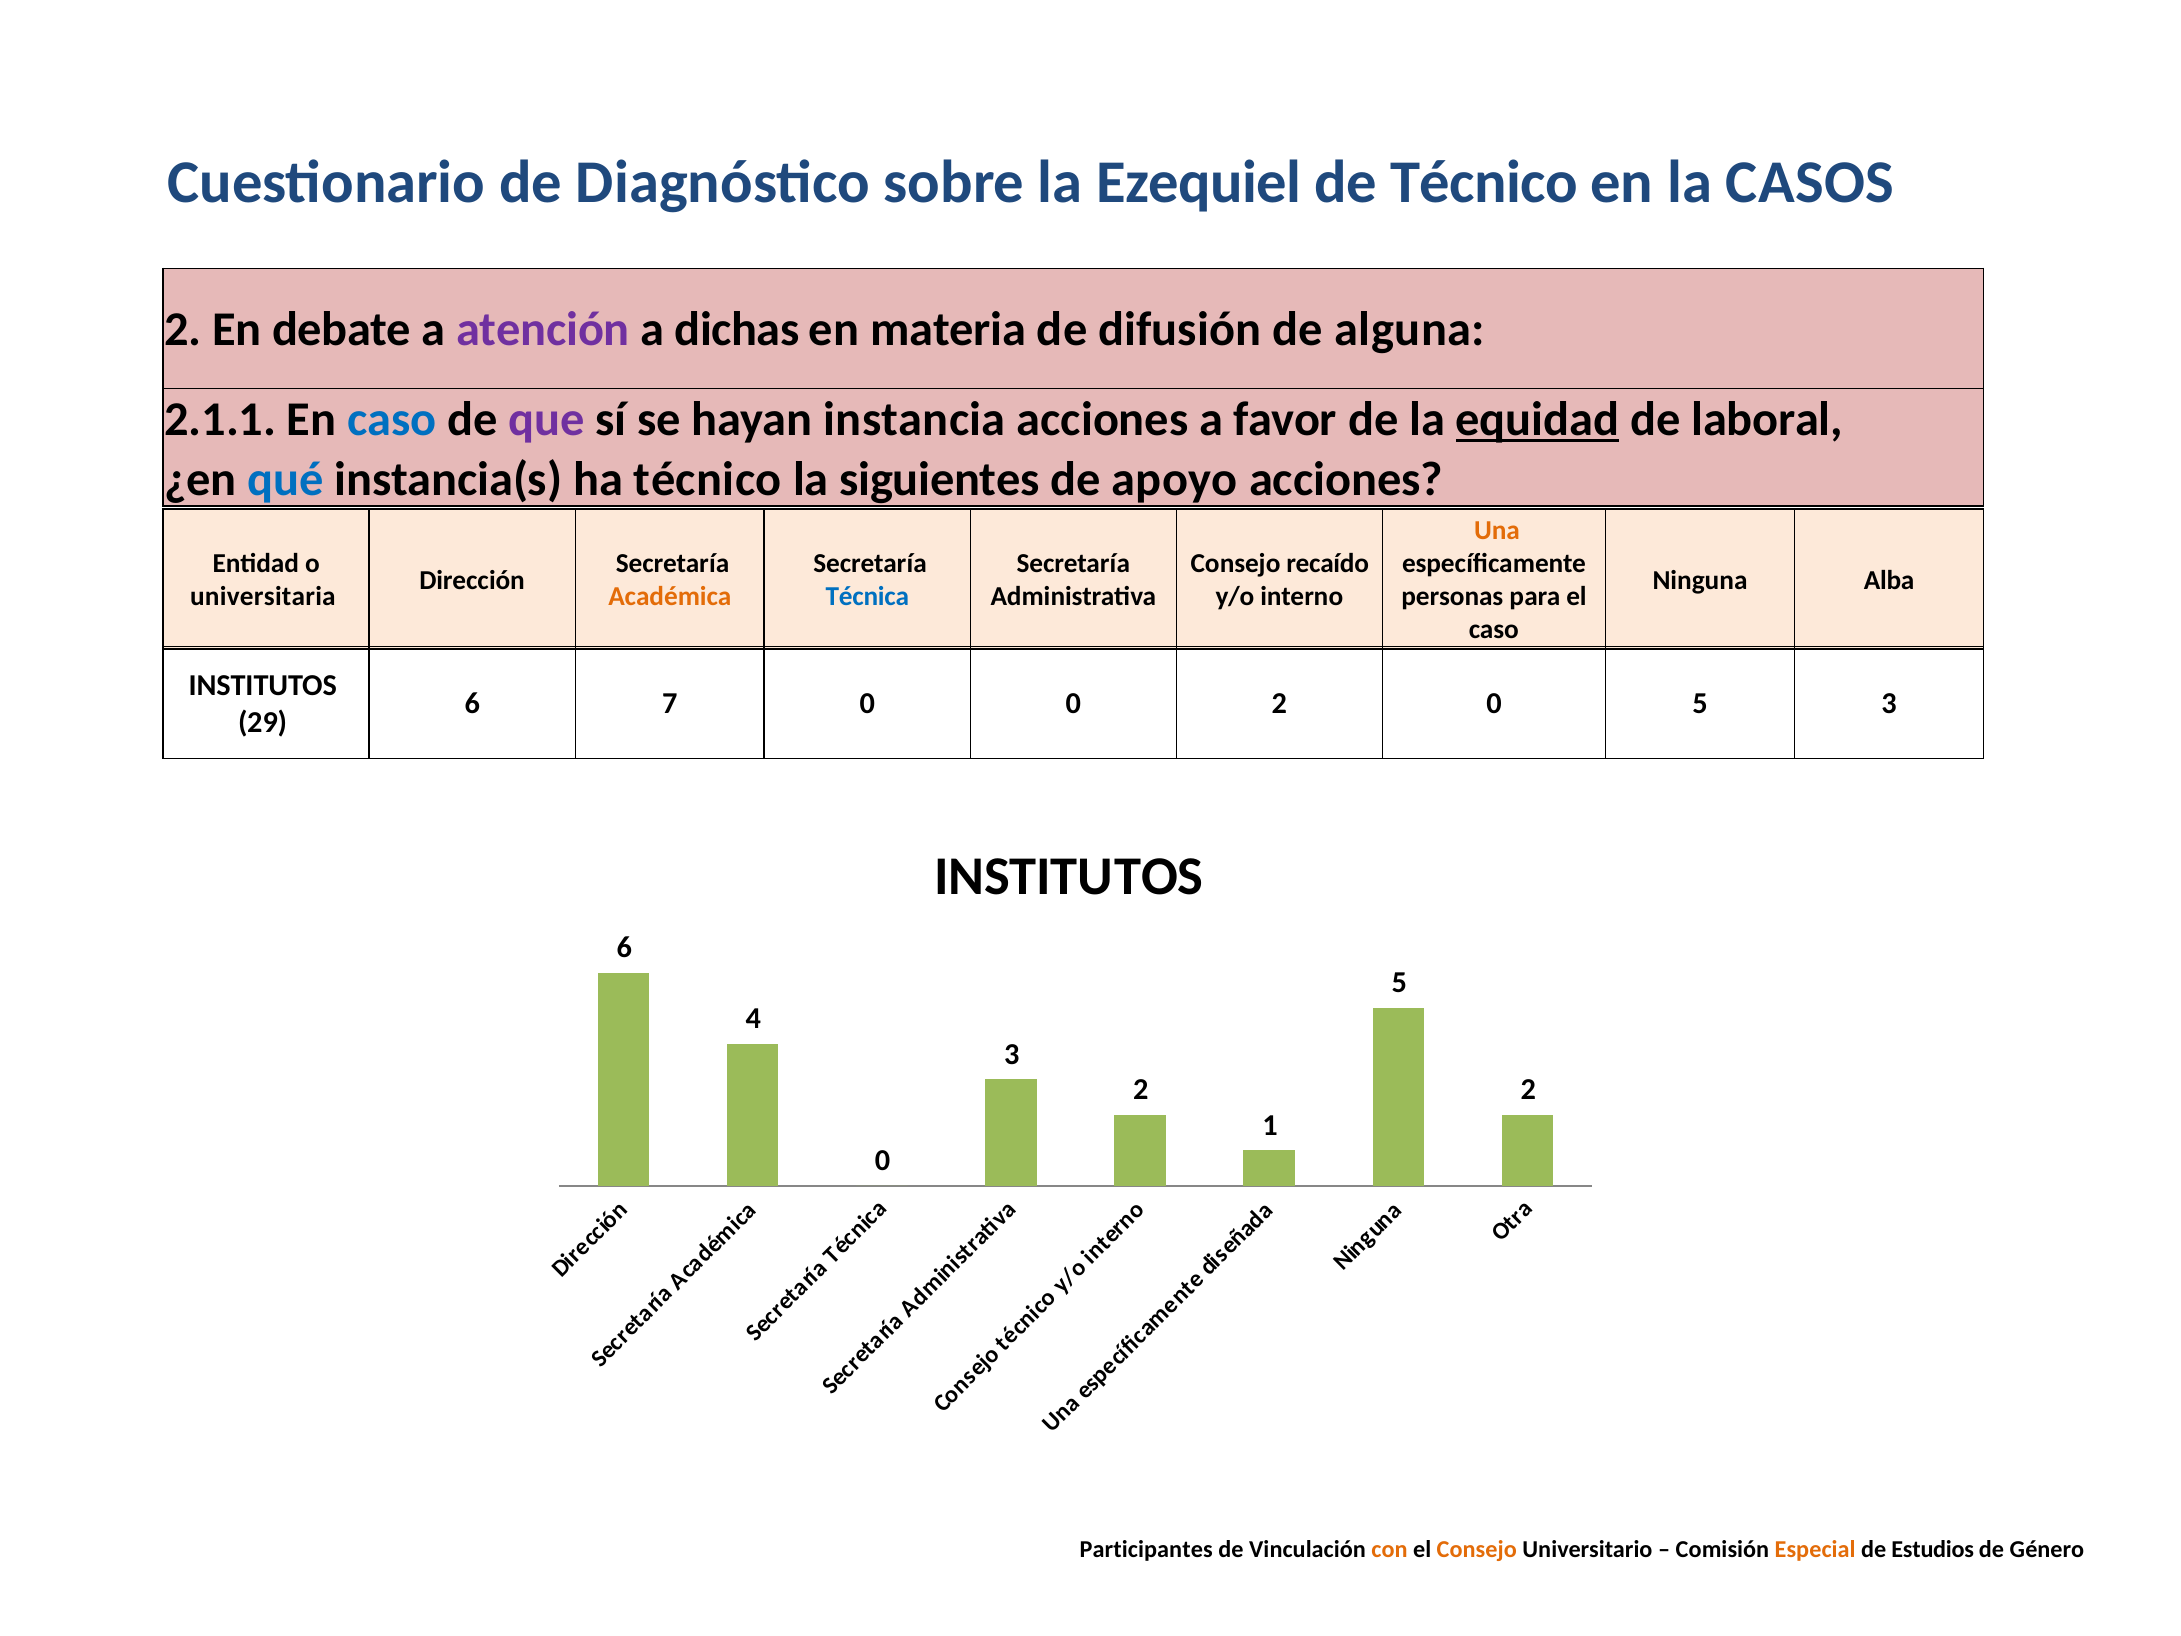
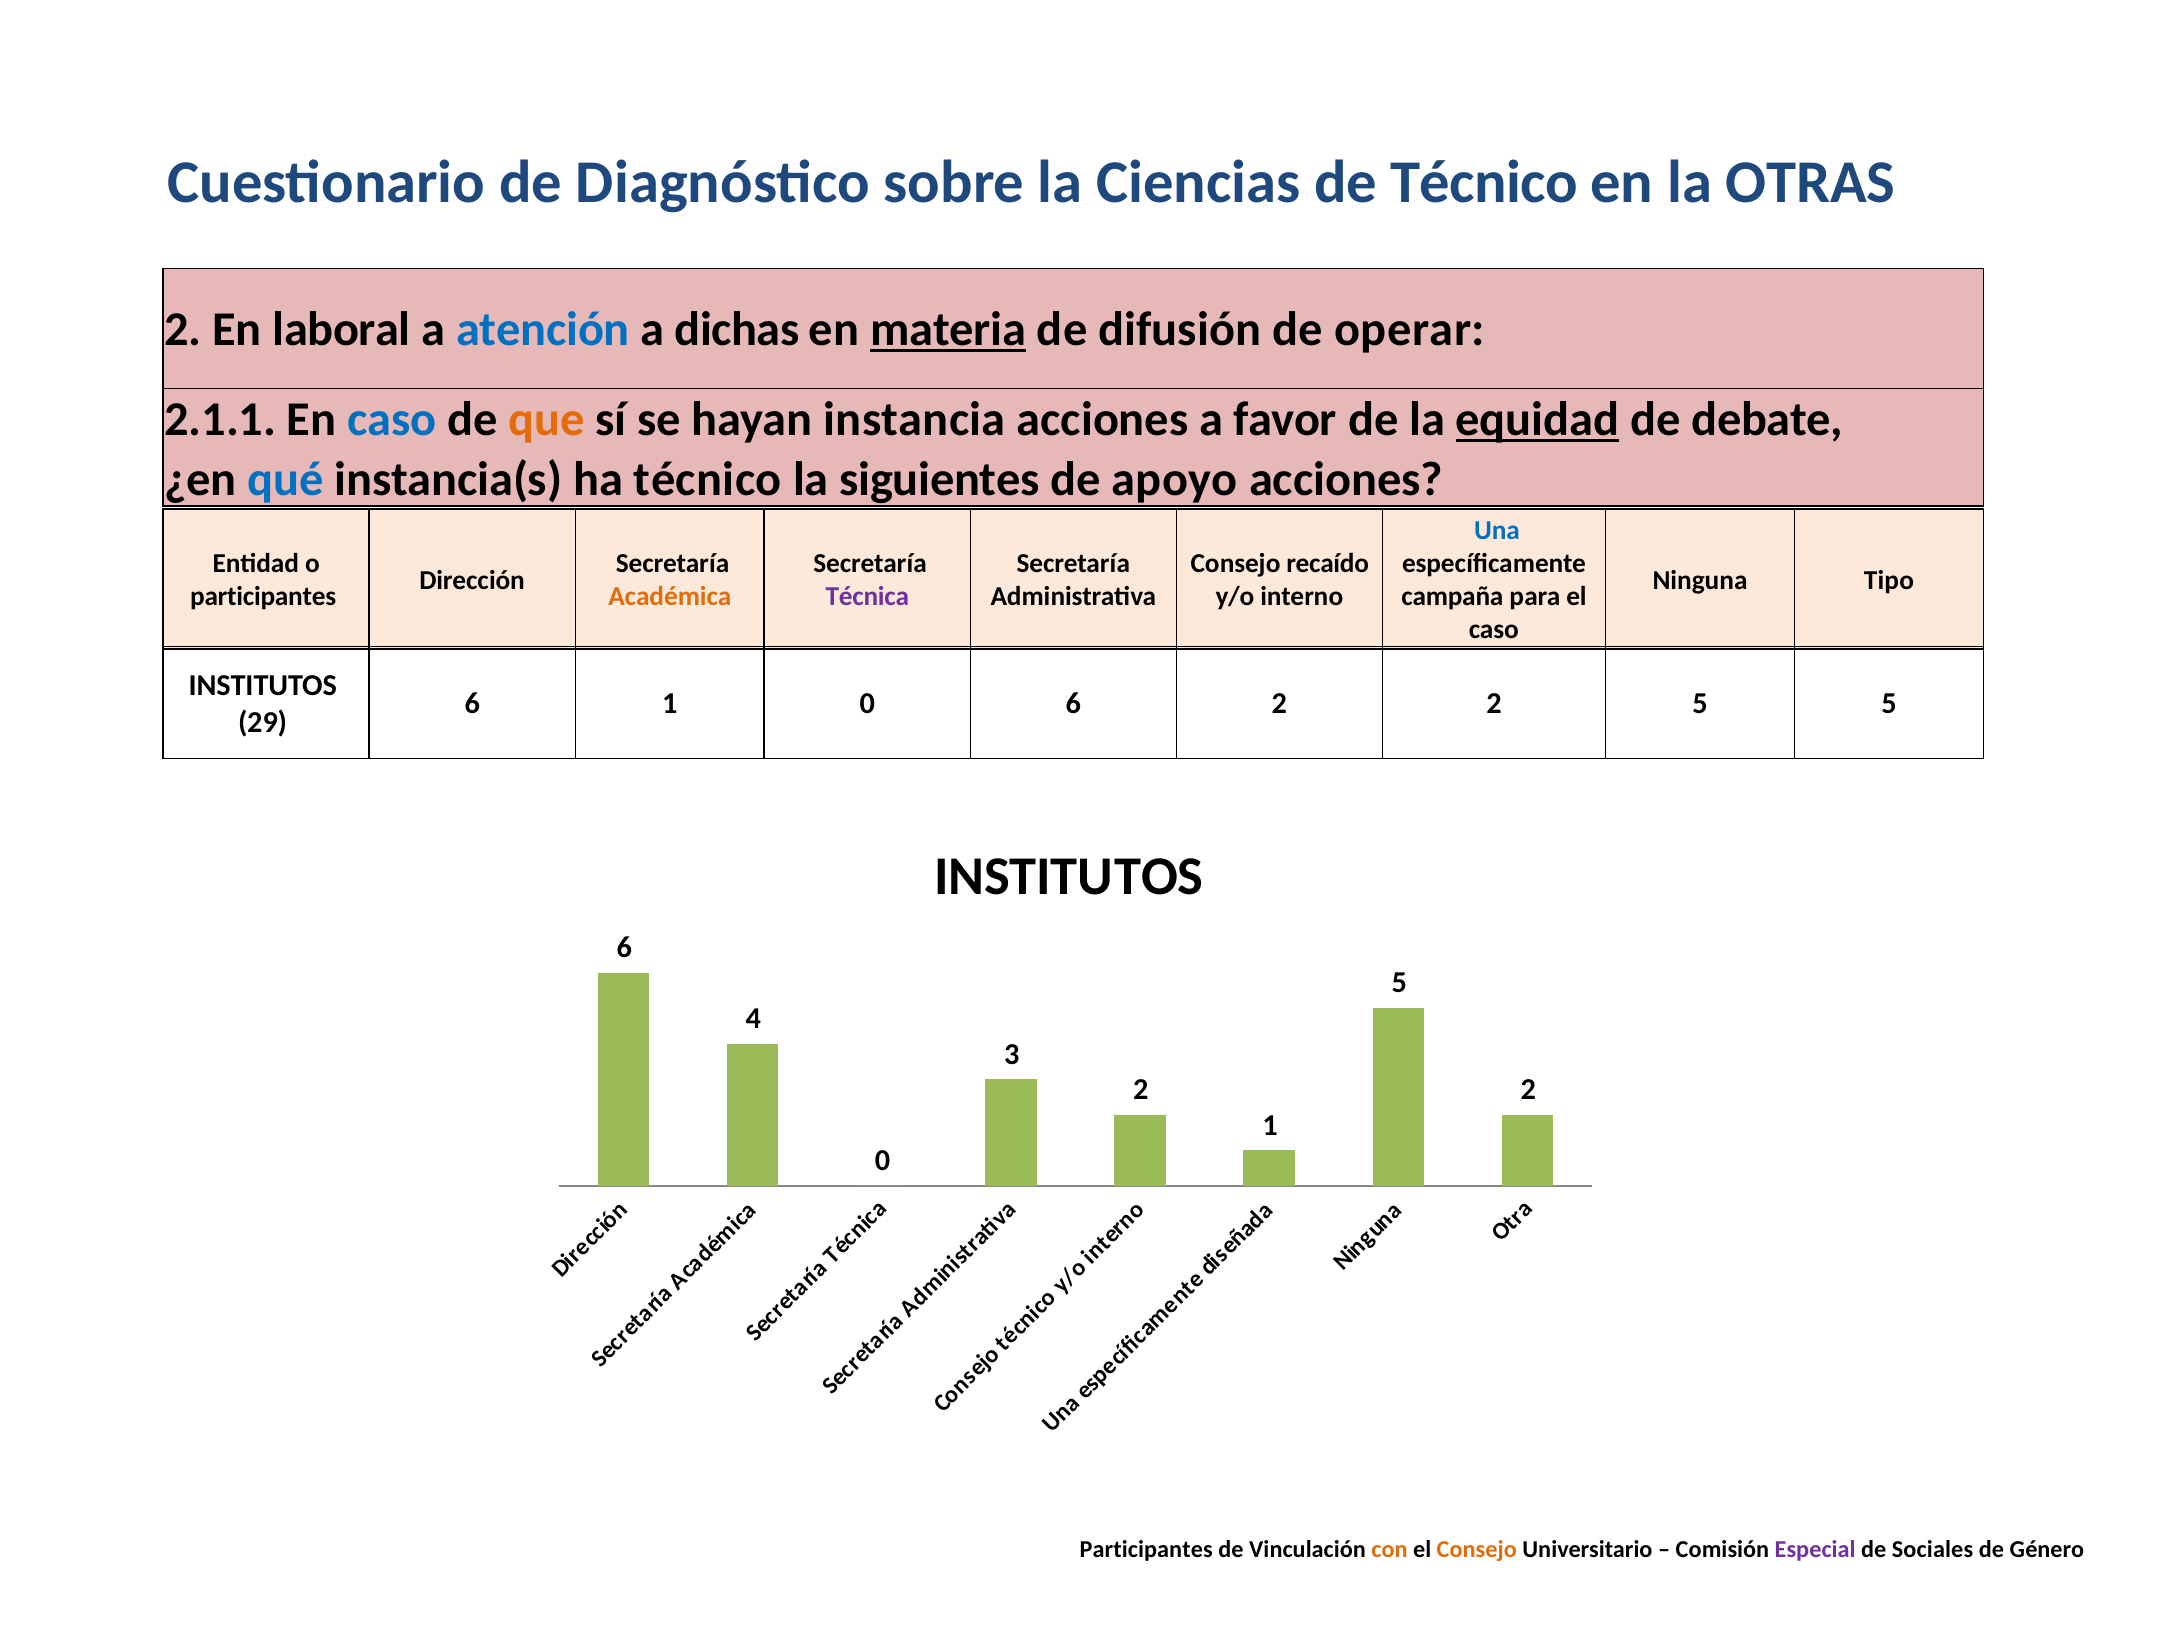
Ezequiel: Ezequiel -> Ciencias (1198, 182)
CASOS: CASOS -> OTRAS (1810, 182)
debate: debate -> laboral (342, 330)
atención colour: purple -> blue (543, 330)
materia underline: none -> present (948, 330)
alguna: alguna -> operar (1410, 330)
que colour: purple -> orange (546, 420)
laboral: laboral -> debate (1767, 420)
Una colour: orange -> blue (1497, 530)
Alba: Alba -> Tipo (1889, 580)
universitaria: universitaria -> participantes (263, 597)
Técnica colour: blue -> purple (867, 597)
personas: personas -> campaña (1452, 597)
6 7: 7 -> 1 (670, 704)
0 0: 0 -> 6 (1073, 704)
2 0: 0 -> 2 (1494, 704)
5 3: 3 -> 5 (1889, 704)
Especial colour: orange -> purple (1815, 1549)
Estudios: Estudios -> Sociales (1933, 1549)
